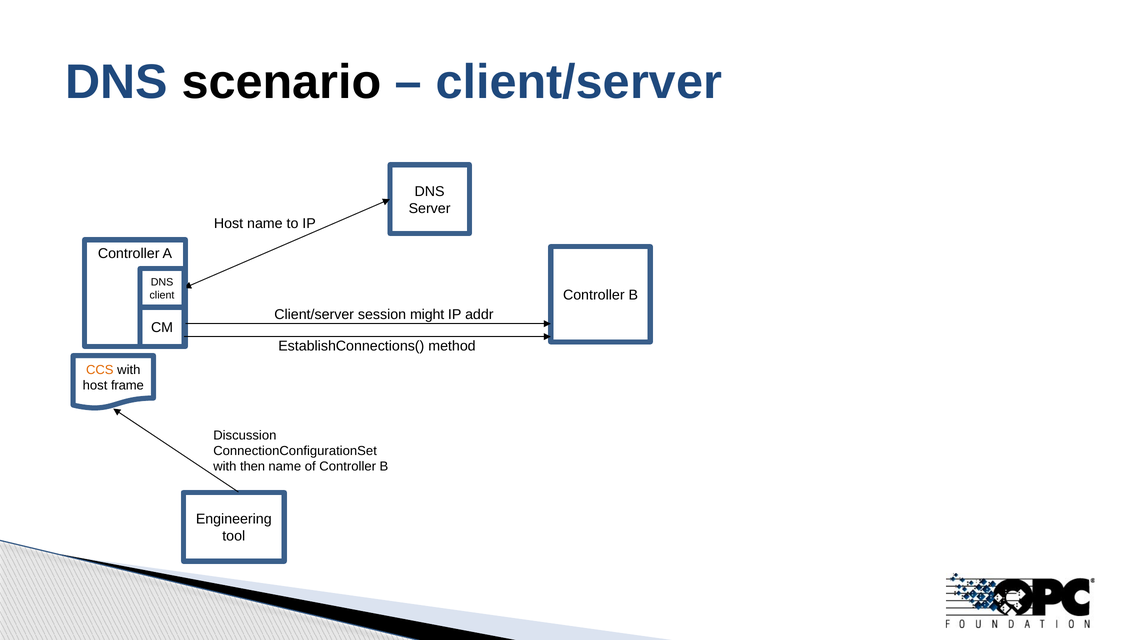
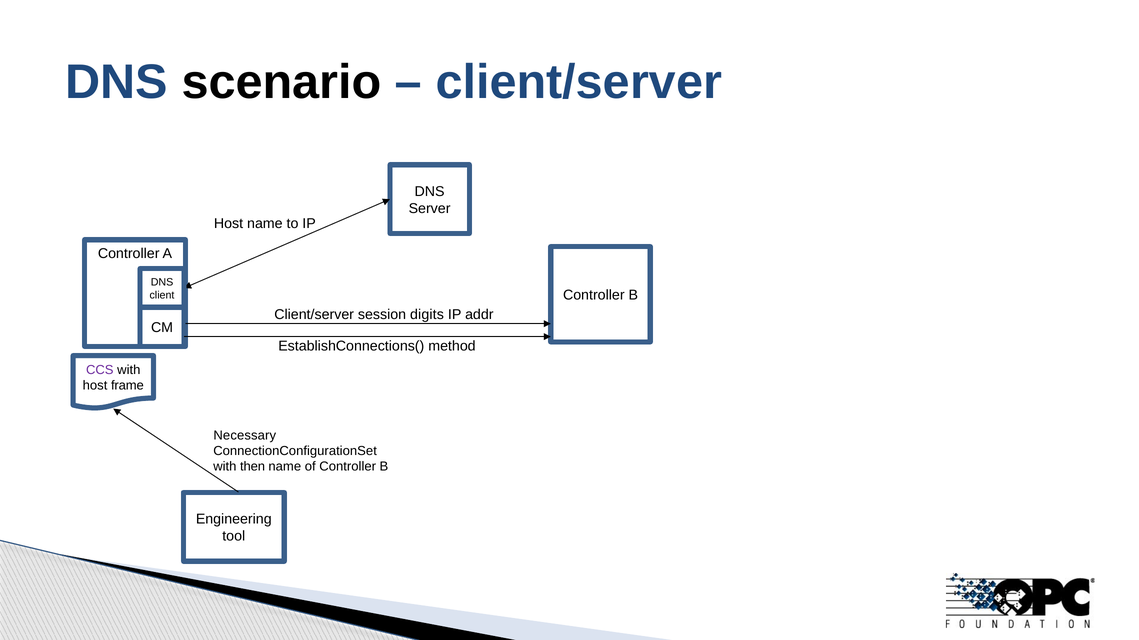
might: might -> digits (427, 315)
CCS colour: orange -> purple (100, 370)
Discussion: Discussion -> Necessary (245, 436)
